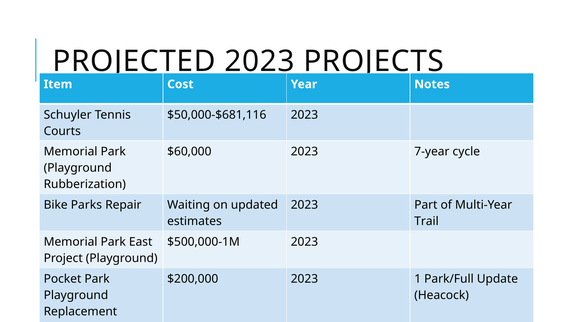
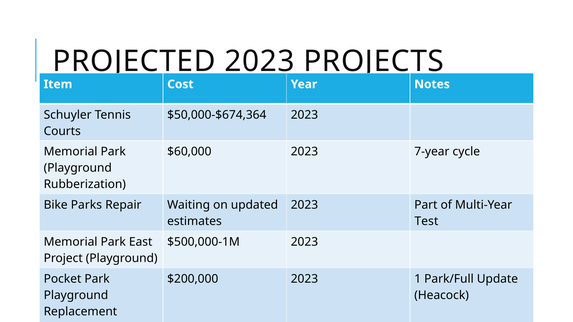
$50,000-$681,116: $50,000-$681,116 -> $50,000-$674,364 (217, 115)
Trail: Trail -> Test (426, 221)
